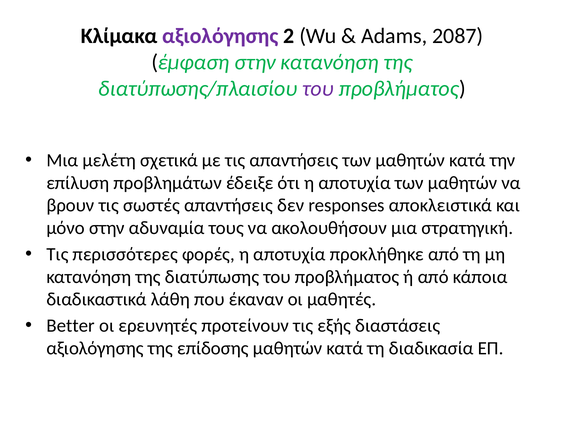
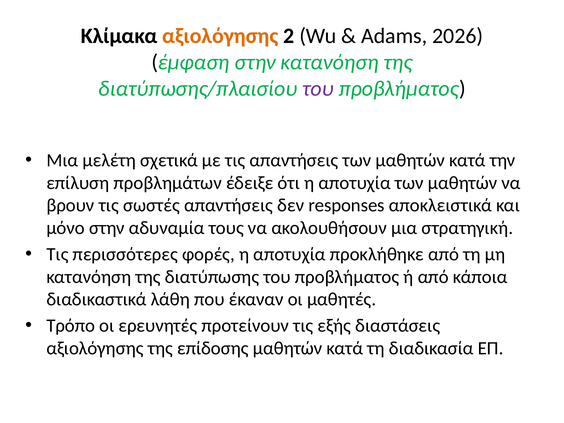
αξιολόγησης colour: purple -> orange (220, 36)
2087: 2087 -> 2026 (458, 36)
Better: Better -> Τρόπο (71, 326)
